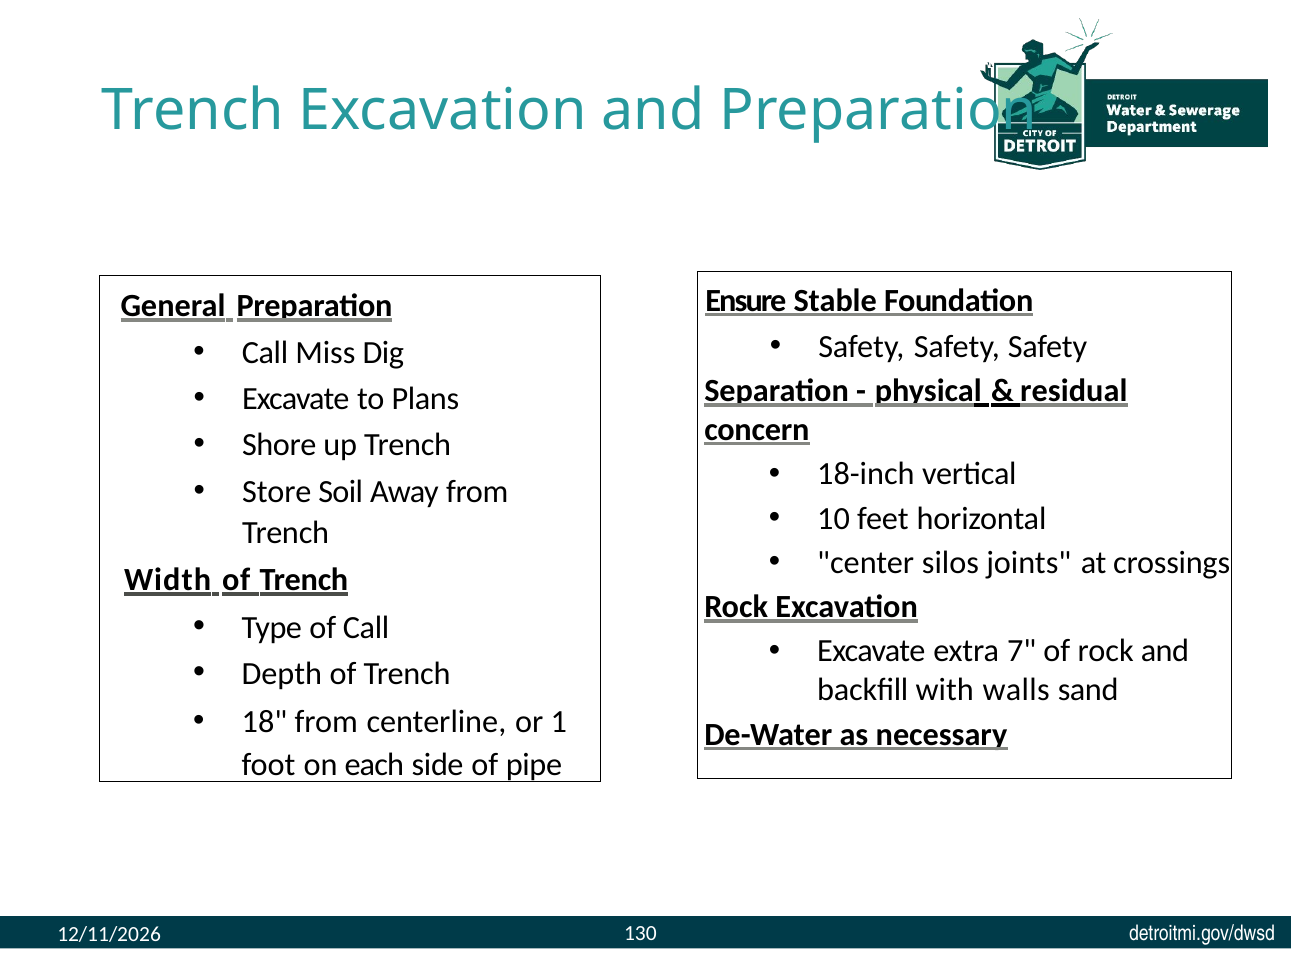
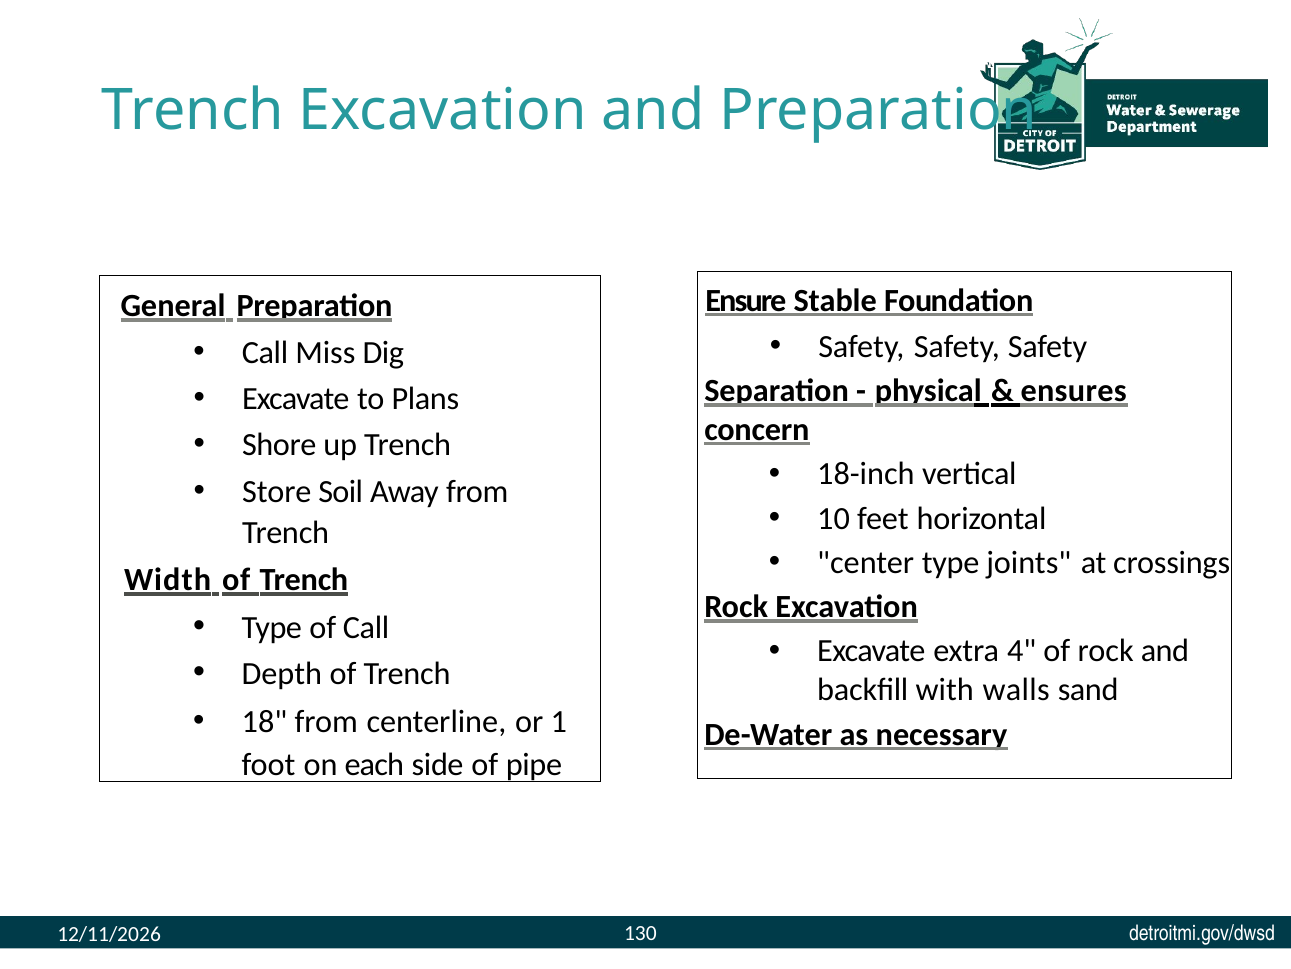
residual: residual -> ensures (1074, 391)
center silos: silos -> type (951, 562)
7: 7 -> 4 (1022, 651)
